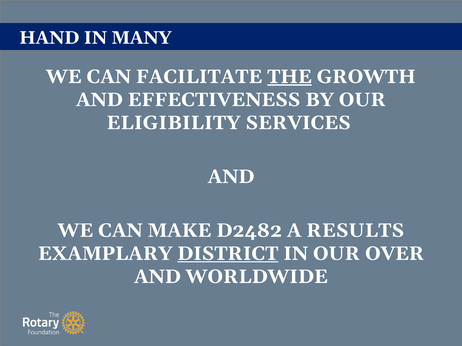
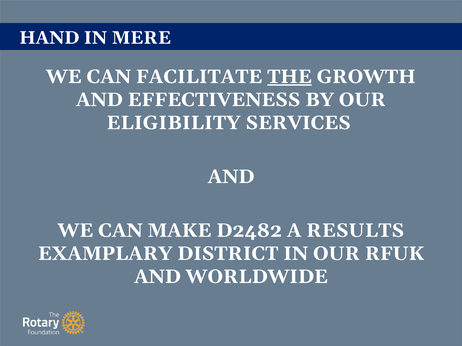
MANY: MANY -> MERE (141, 38)
DISTRICT underline: present -> none (228, 254)
OVER: OVER -> RFUK (395, 254)
